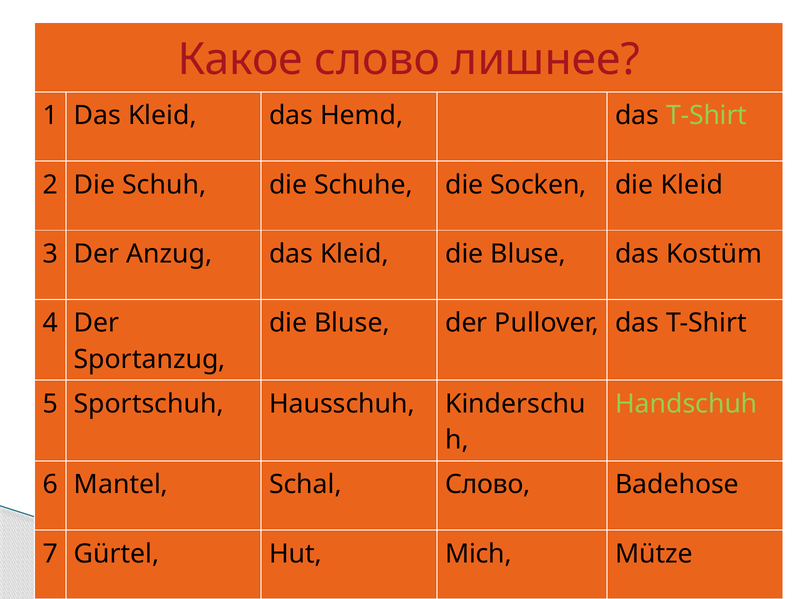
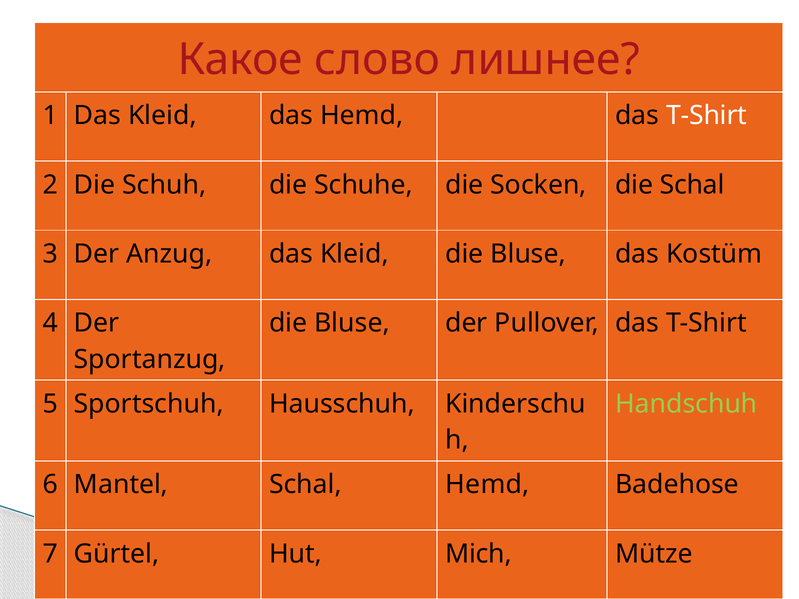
T-Shirt colour: light green -> white (707, 116)
die Kleid: Kleid -> Schal (692, 185)
Schal Слово: Слово -> Hemd (487, 485)
